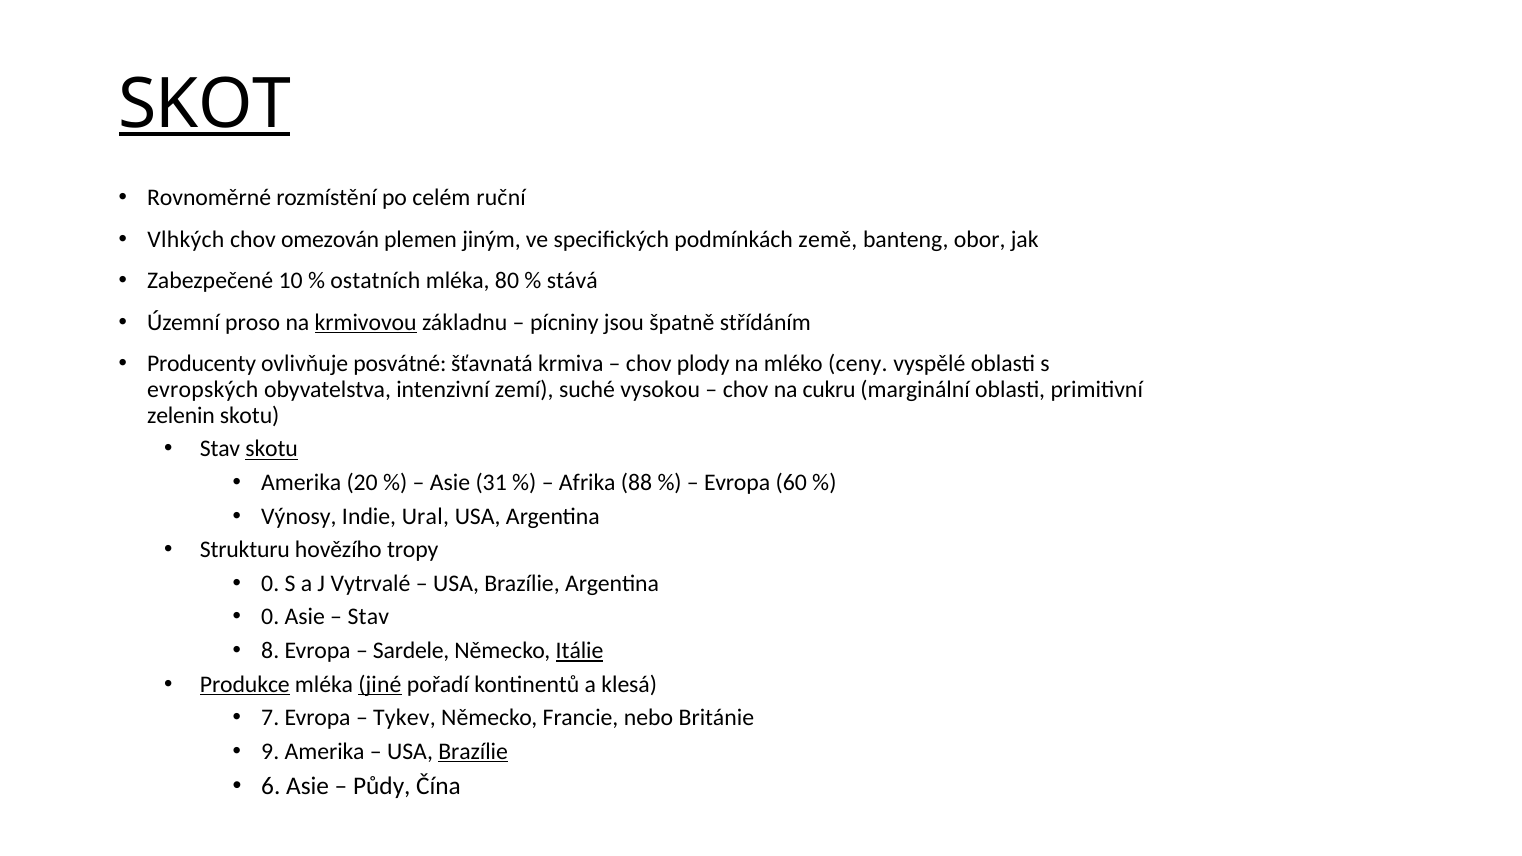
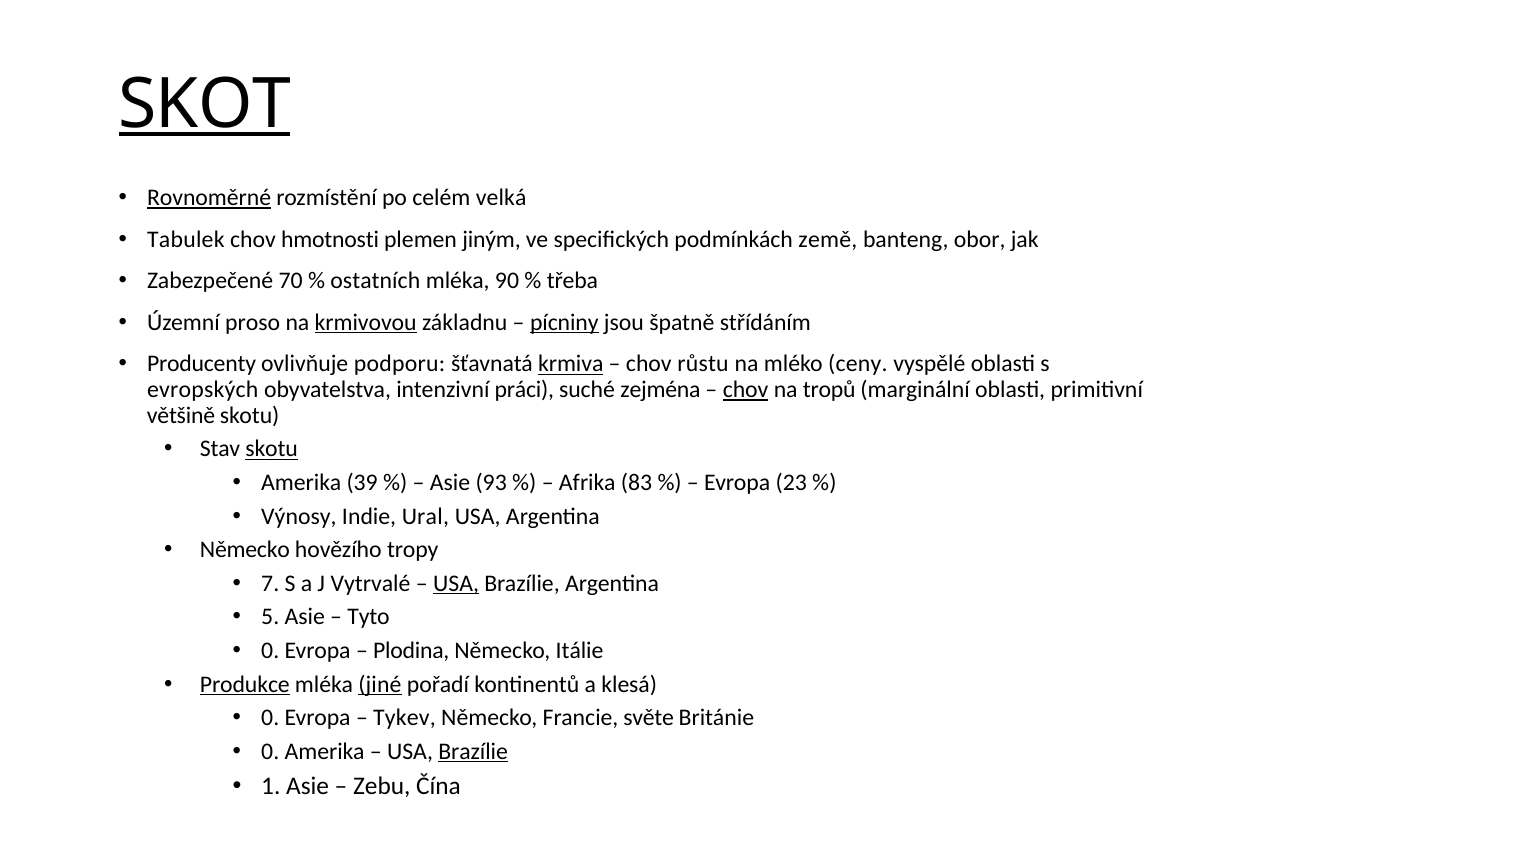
Rovnoměrné underline: none -> present (209, 198)
ruční: ruční -> velká (501, 198)
Vlhkých: Vlhkých -> Tabulek (186, 239)
omezován: omezován -> hmotnosti (330, 239)
10: 10 -> 70 (291, 281)
80: 80 -> 90 (507, 281)
stává: stává -> třeba (572, 281)
pícniny underline: none -> present (564, 323)
posvátné: posvátné -> podporu (400, 364)
krmiva underline: none -> present (571, 364)
plody: plody -> růstu (703, 364)
zemí: zemí -> práci (524, 390)
vysokou: vysokou -> zejména (660, 390)
chov underline: none -> present (746, 390)
cukru: cukru -> tropů (829, 390)
zelenin: zelenin -> většině (181, 415)
20: 20 -> 39 (362, 483)
31: 31 -> 93 (491, 483)
88: 88 -> 83 (636, 483)
60: 60 -> 23 (791, 483)
Strukturu: Strukturu -> Německo (245, 550)
0: 0 -> 7 (270, 584)
USA underline: none -> present (456, 584)
0: 0 -> 5 (270, 617)
Stav: Stav -> Tyto (369, 617)
8: 8 -> 0 (270, 651)
Sardele: Sardele -> Plodina (411, 651)
Itálie underline: present -> none (580, 651)
7: 7 -> 0 (270, 718)
nebo: nebo -> světe (649, 718)
9: 9 -> 0 (270, 752)
6: 6 -> 1 (271, 786)
Půdy: Půdy -> Zebu (382, 786)
